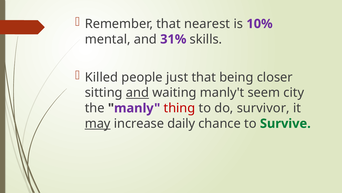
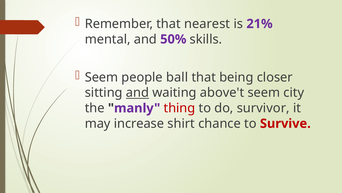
10%: 10% -> 21% (260, 24)
31%: 31% -> 50% (173, 39)
Killed: Killed -> Seem (101, 77)
just: just -> ball (177, 77)
manly't: manly't -> above't (222, 92)
may underline: present -> none (98, 123)
daily: daily -> shirt (181, 123)
Survive colour: green -> red (285, 123)
